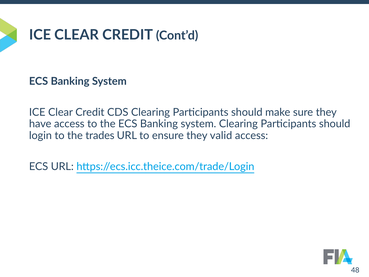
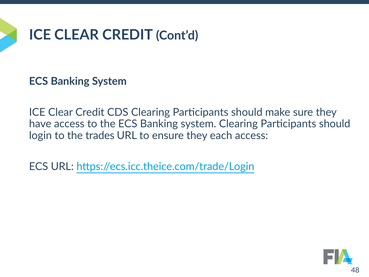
valid: valid -> each (221, 135)
